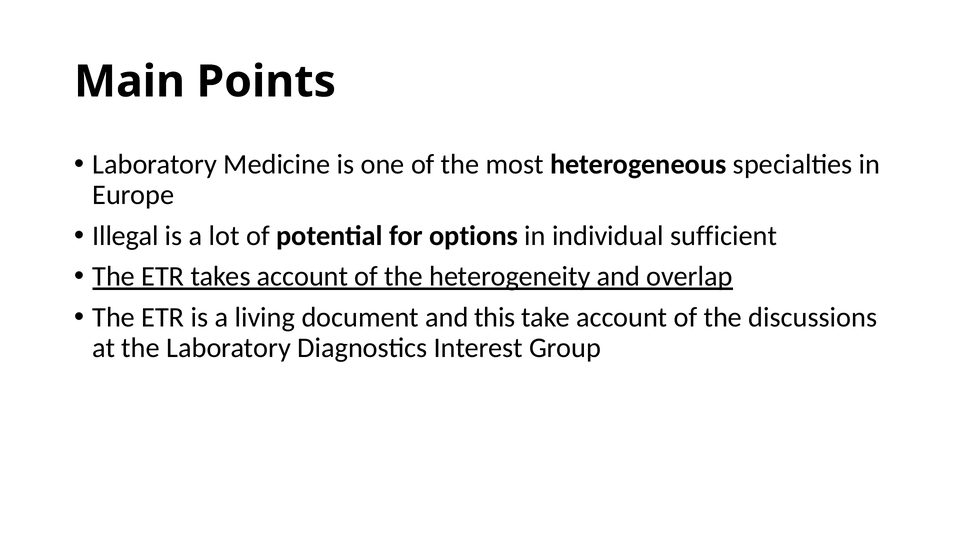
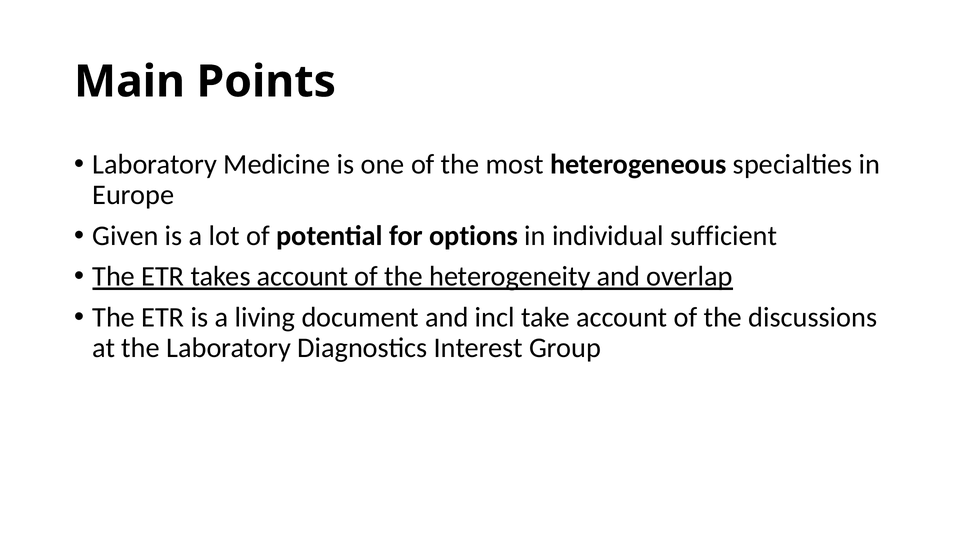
Illegal: Illegal -> Given (125, 236)
this: this -> incl (495, 317)
